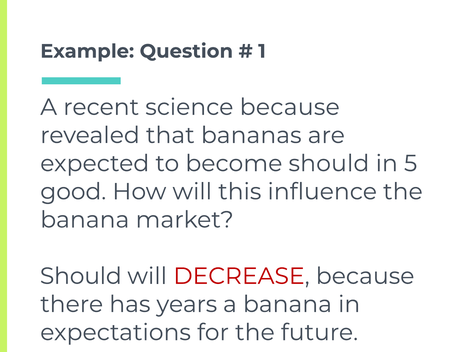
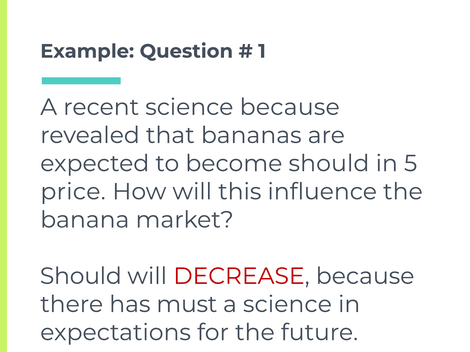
good: good -> price (73, 192)
years: years -> must (187, 305)
a banana: banana -> science (287, 305)
